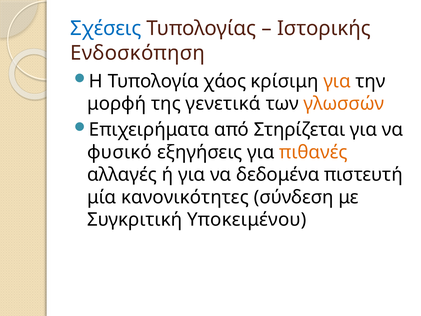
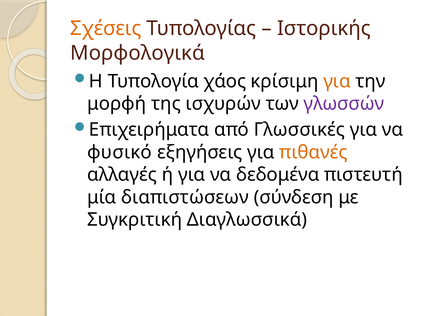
Σχέσεις colour: blue -> orange (106, 28)
Ενδοσκόπηση: Ενδοσκόπηση -> Μορφολογικά (138, 53)
γενετικά: γενετικά -> ισχυρών (223, 104)
γλωσσών colour: orange -> purple (344, 104)
Στηρίζεται: Στηρίζεται -> Γλωσσικές (299, 130)
κανονικότητες: κανονικότητες -> διαπιστώσεων (185, 197)
Υποκειμένου: Υποκειμένου -> Διαγλωσσικά (247, 220)
